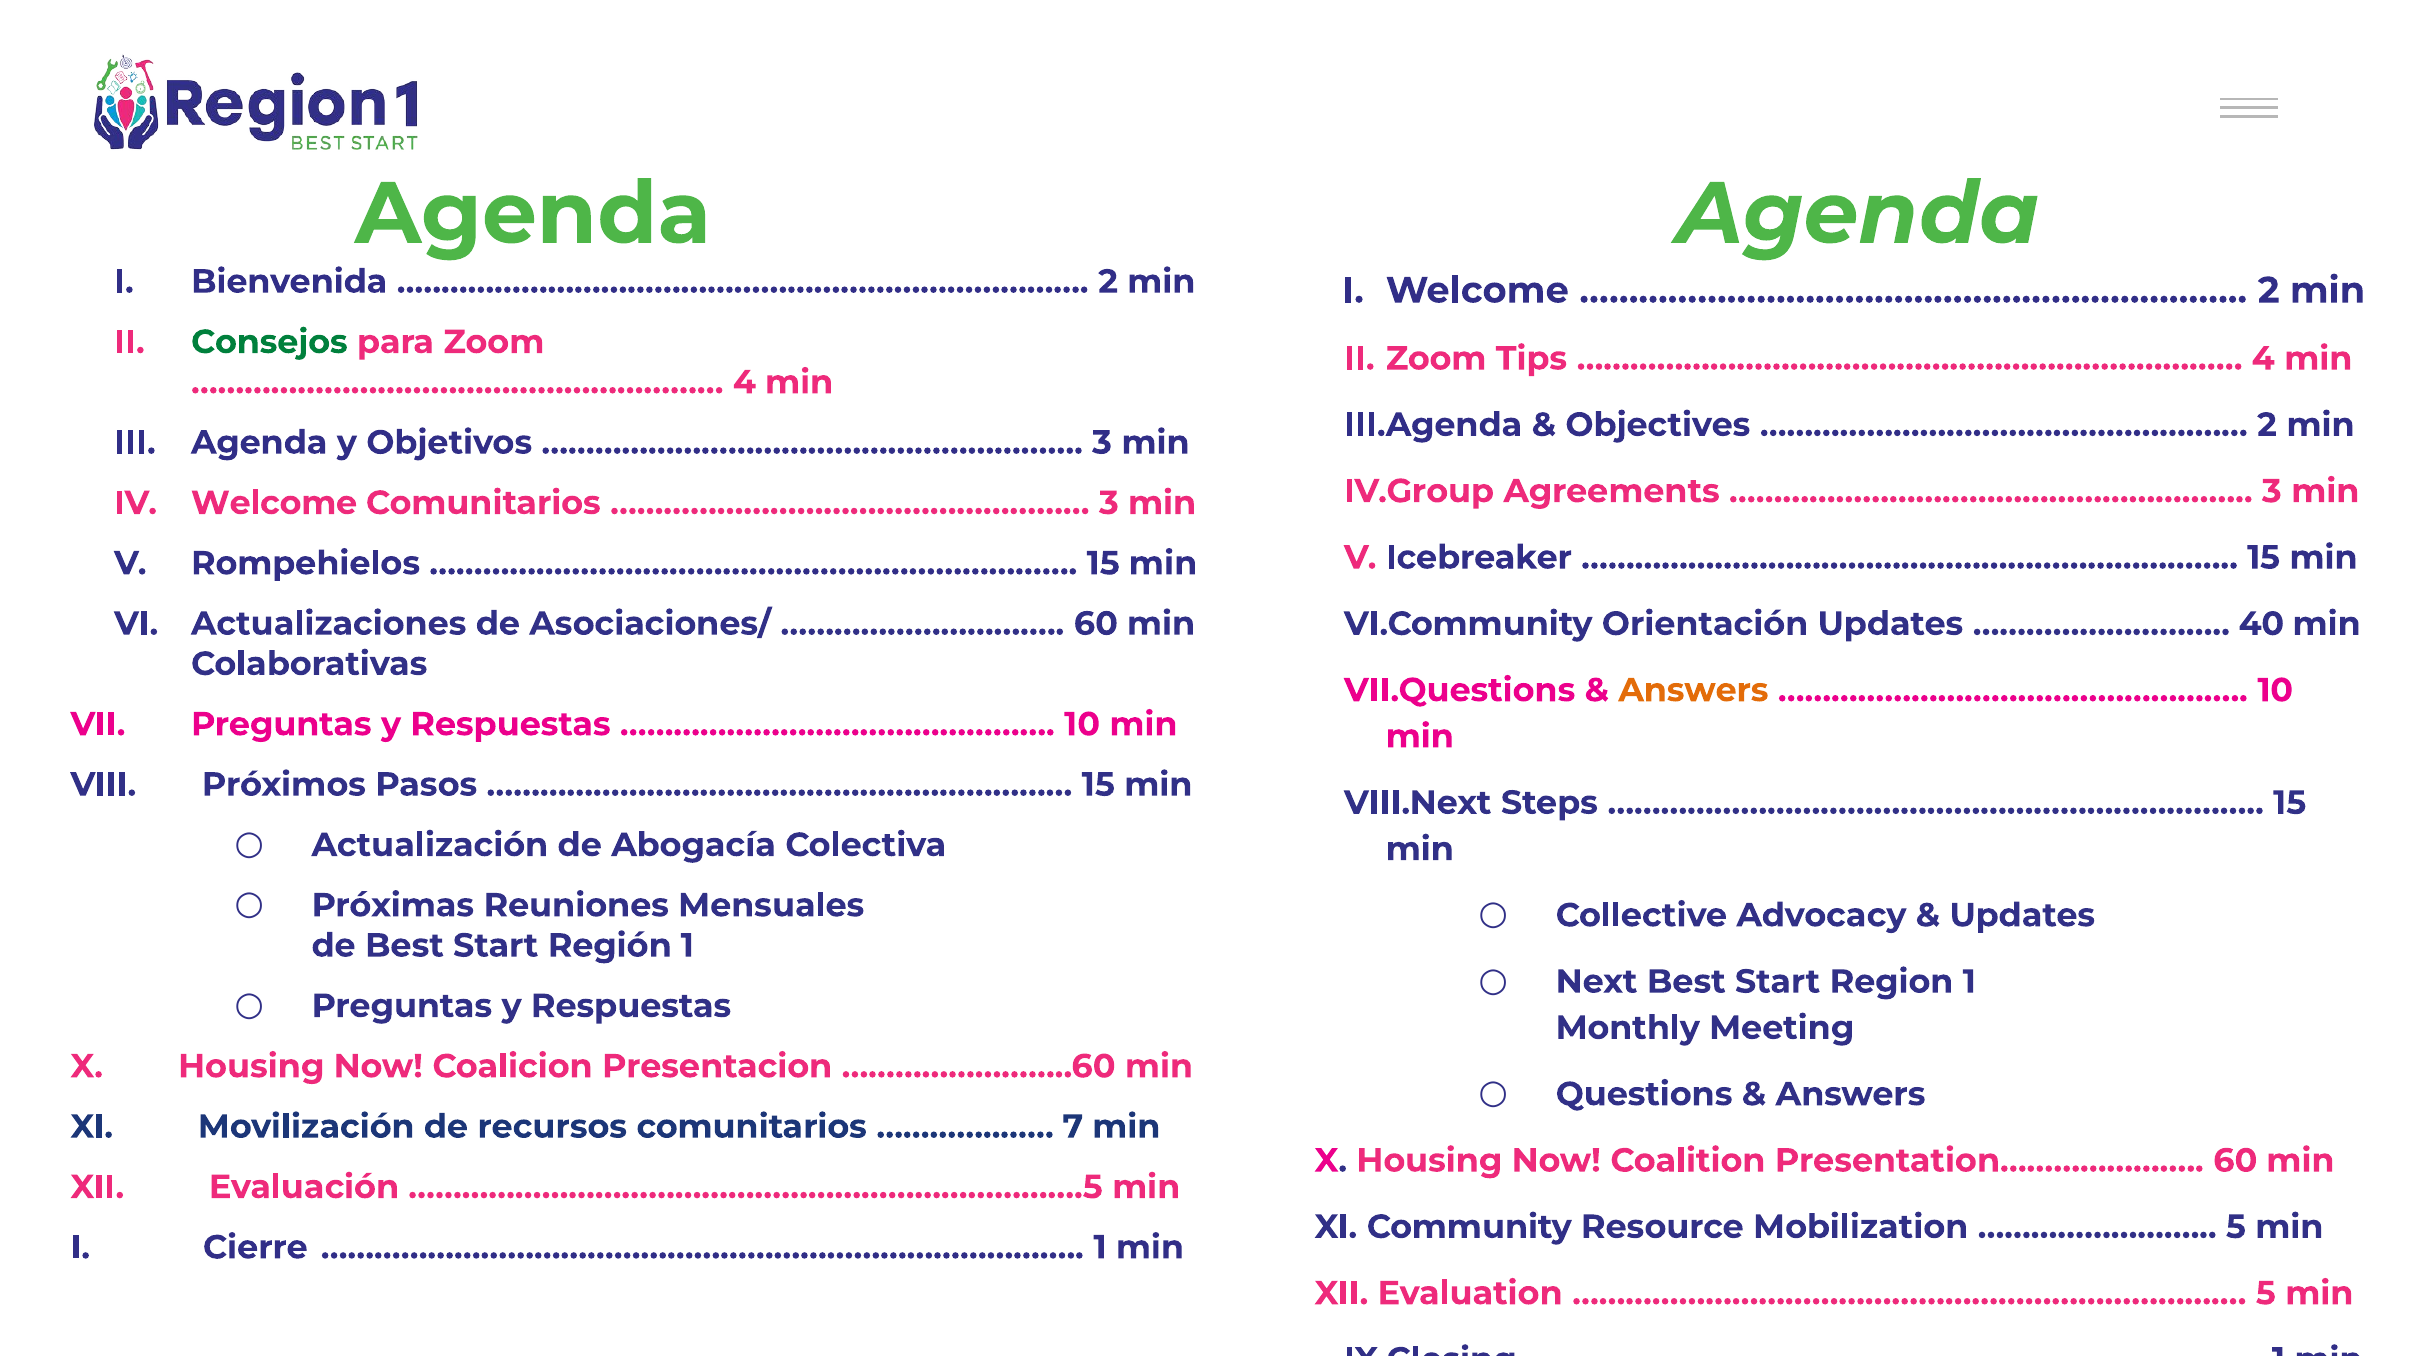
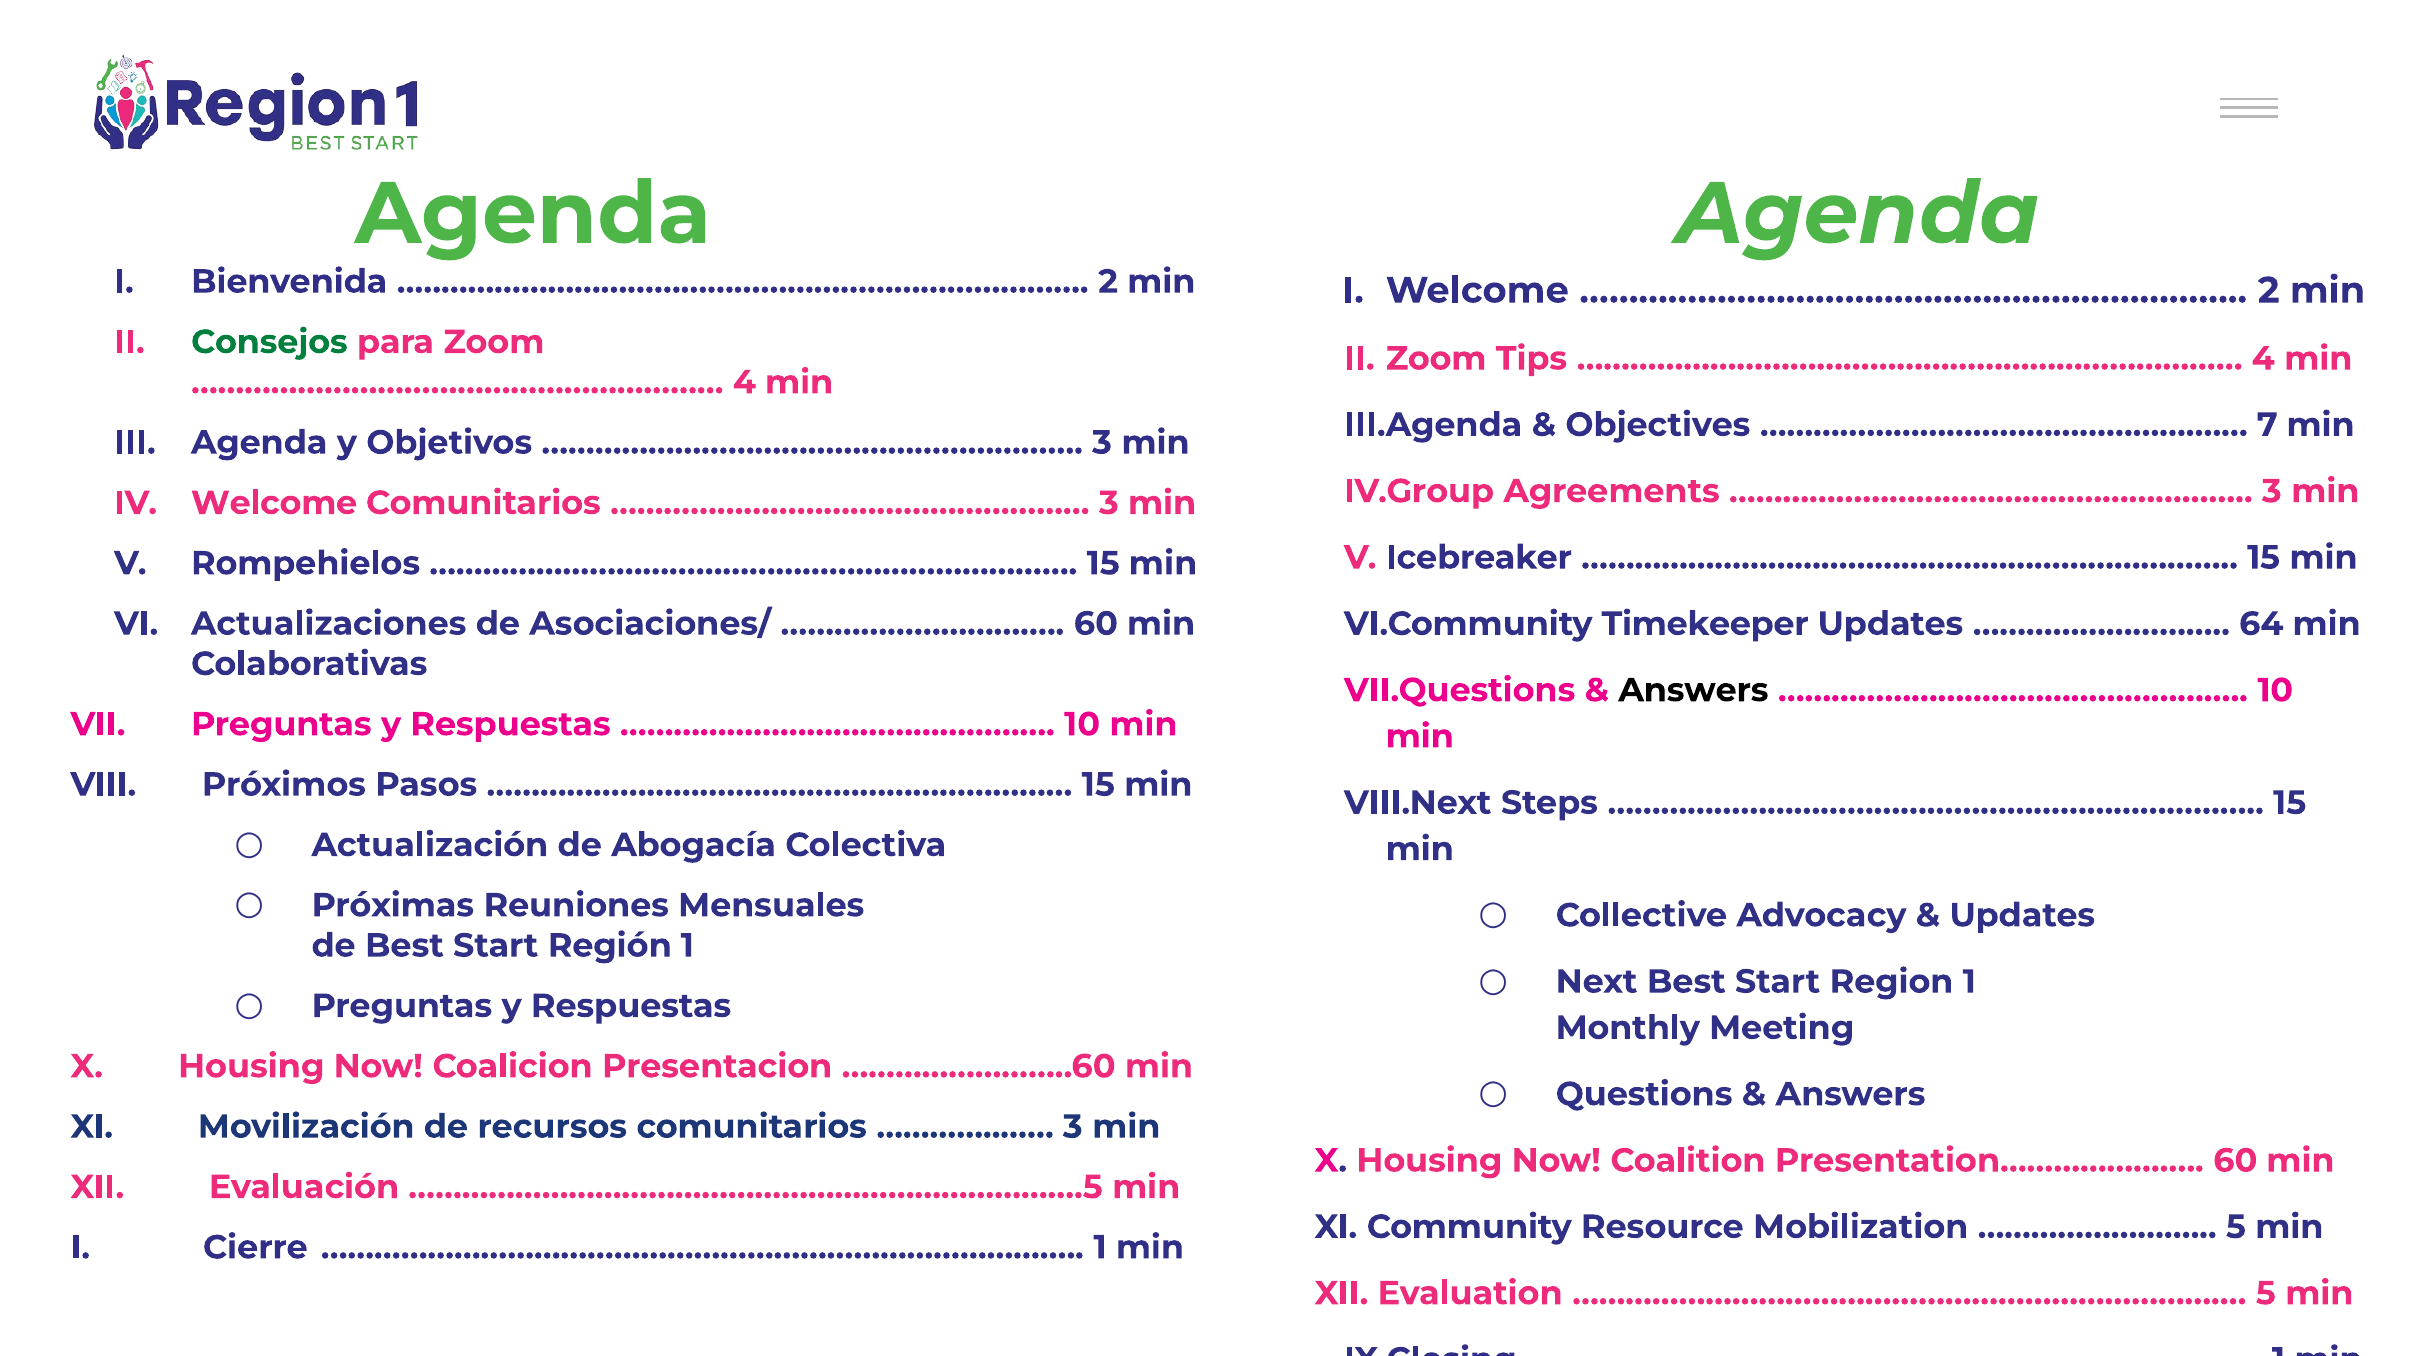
2: 2 -> 7 (2267, 425)
Orientación: Orientación -> Timekeeper (1705, 624)
40: 40 -> 64 (2261, 624)
Answers colour: orange -> black (1693, 690)
7: 7 -> 3 (1073, 1127)
